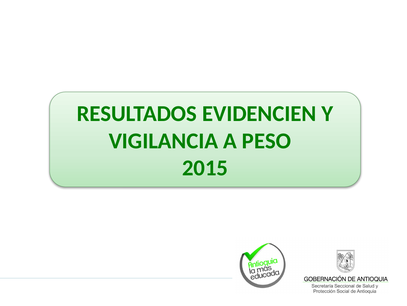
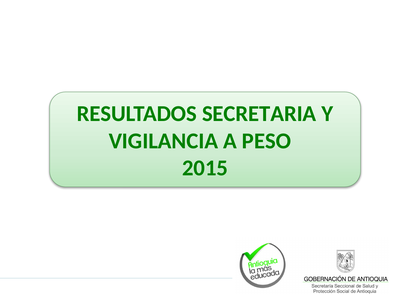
EVIDENCIEN: EVIDENCIEN -> SECRETARIA (259, 113)
